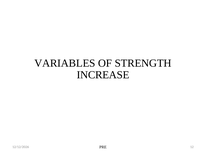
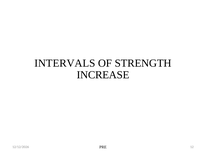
VARIABLES: VARIABLES -> INTERVALS (65, 63)
